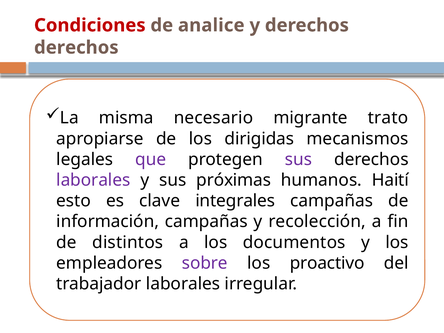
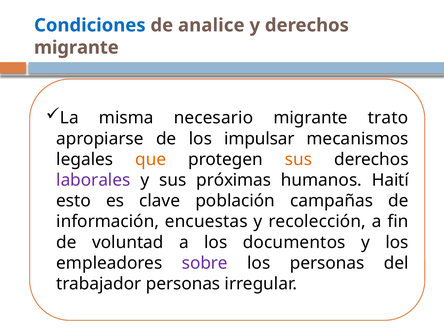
Condiciones colour: red -> blue (90, 25)
derechos: derechos -> migrante (76, 48)
dirigidas: dirigidas -> impulsar (259, 139)
que colour: purple -> orange (151, 159)
sus colour: purple -> orange (299, 159)
integrales: integrales -> población (235, 201)
información campañas: campañas -> encuestas (206, 222)
distintos: distintos -> voluntad (128, 242)
los proactivo: proactivo -> personas (327, 263)
trabajador laborales: laborales -> personas (183, 284)
